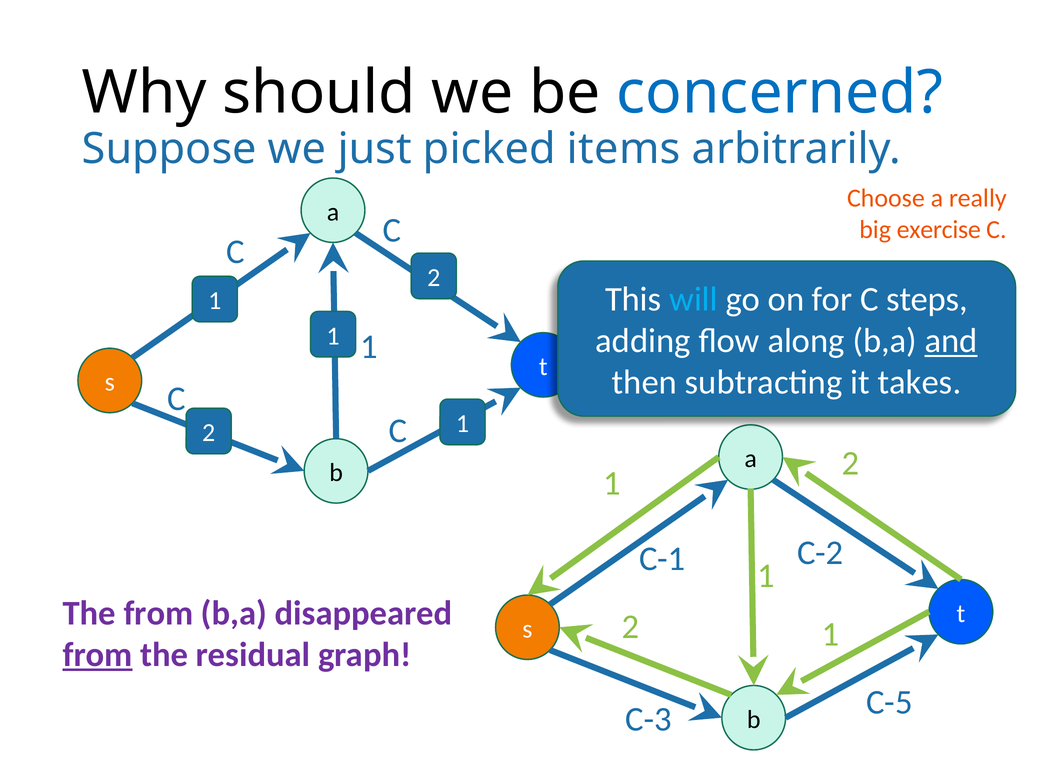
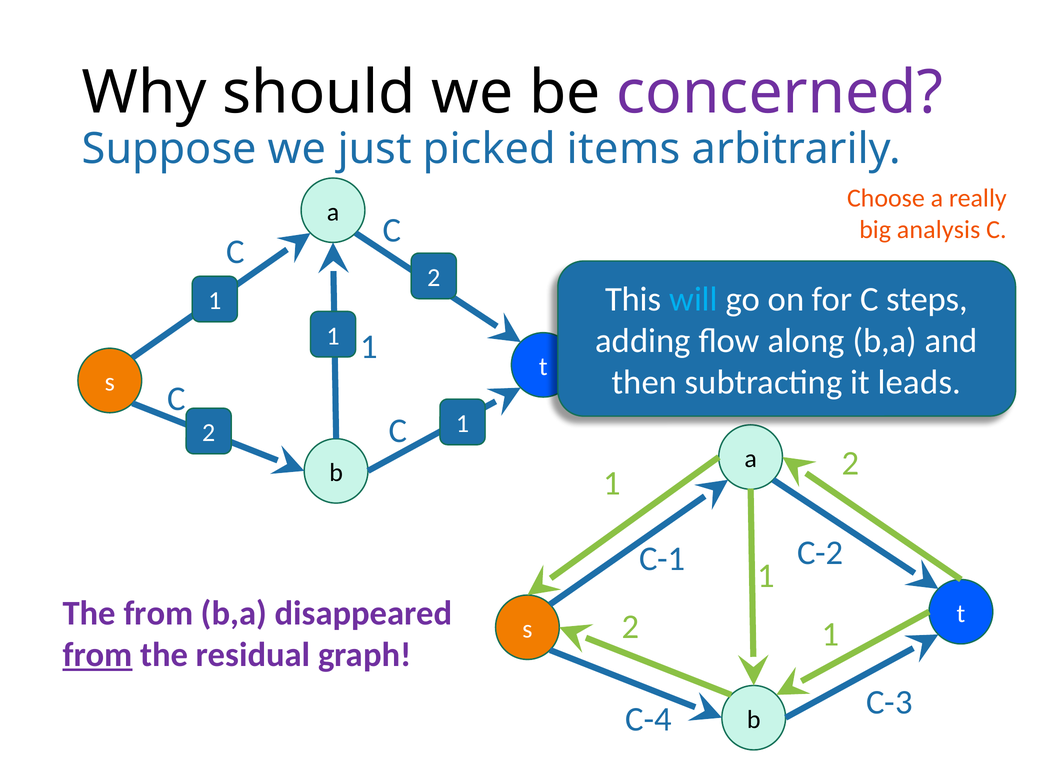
concerned colour: blue -> purple (780, 93)
exercise: exercise -> analysis (939, 230)
and underline: present -> none (951, 341)
takes: takes -> leads (919, 383)
C-5: C-5 -> C-3 (889, 703)
C-3: C-3 -> C-4 (649, 720)
